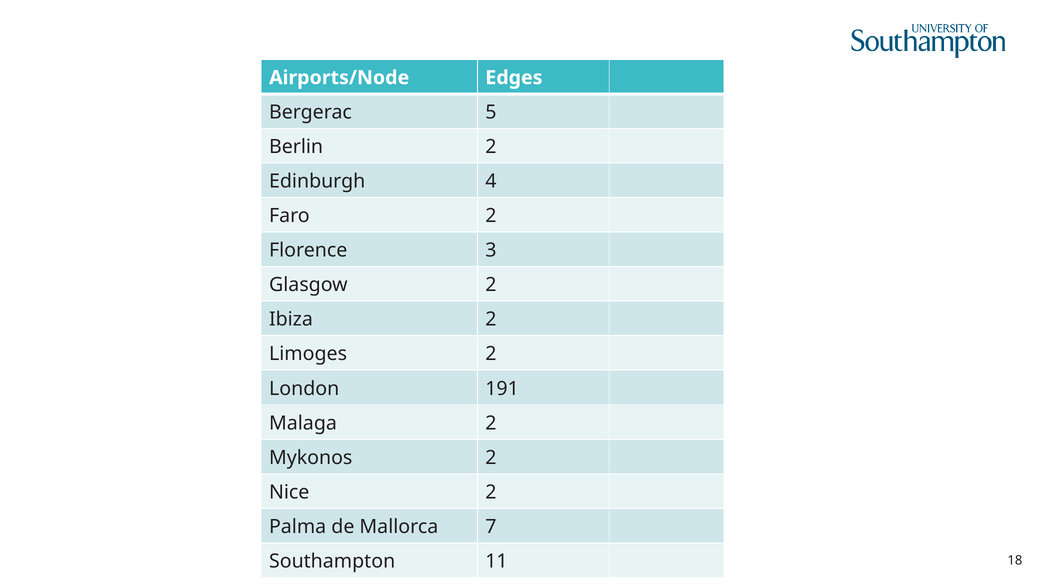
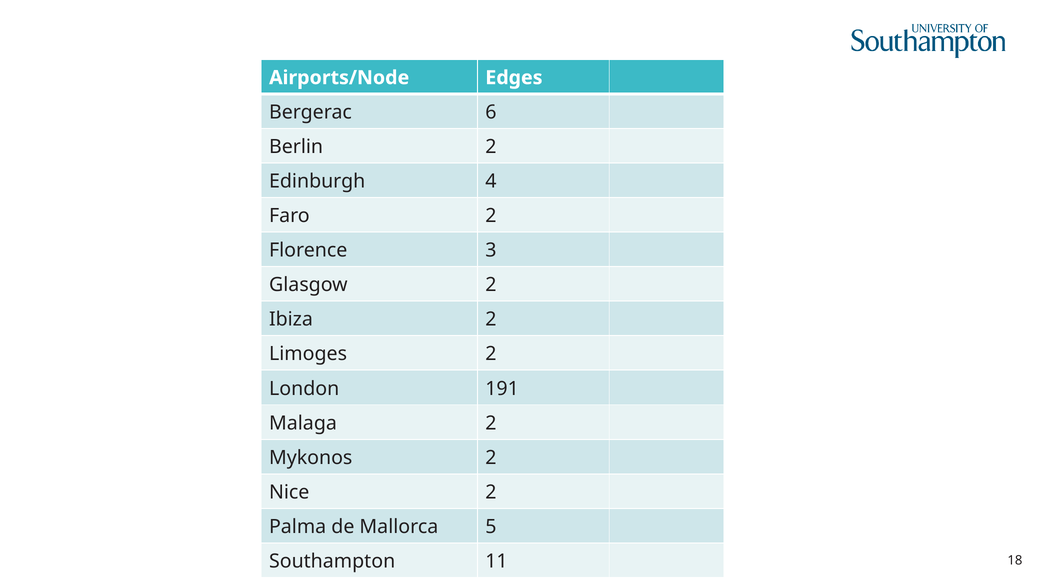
5: 5 -> 6 (491, 112)
7: 7 -> 5 (491, 527)
